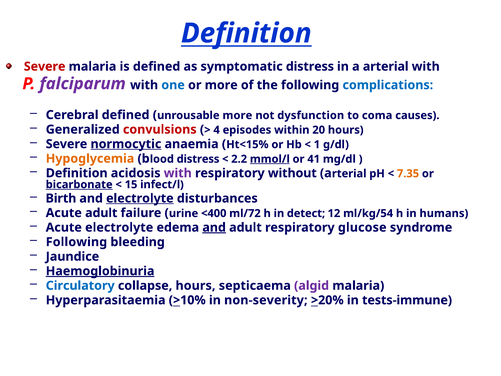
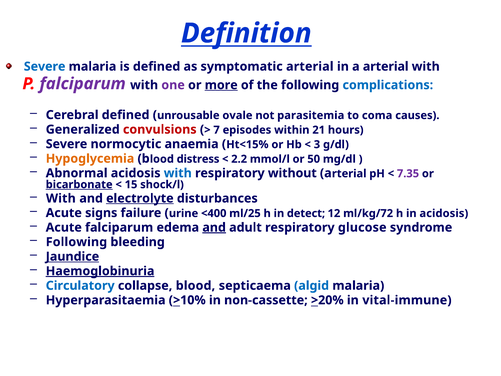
Severe colour: red -> blue (45, 66)
symptomatic distress: distress -> arterial (310, 66)
one colour: blue -> purple (173, 85)
more underline: none -> present (221, 85)
unrousable more: more -> ovale (237, 115)
dysfunction: dysfunction -> parasitemia (311, 115)
4: 4 -> 7 (217, 130)
20: 20 -> 21 (319, 130)
normocytic underline: present -> none (126, 144)
1: 1 -> 3 (317, 144)
mmol/l underline: present -> none (270, 159)
41: 41 -> 50 (314, 159)
Definition: Definition -> Abnormal (77, 173)
with colour: purple -> blue (178, 173)
7.35 colour: orange -> purple (408, 173)
infect/l: infect/l -> shock/l (162, 184)
Birth: Birth -> With (61, 198)
Acute adult: adult -> signs (101, 213)
ml/72: ml/72 -> ml/25 (245, 213)
ml/kg/54: ml/kg/54 -> ml/kg/72 (368, 213)
in humans: humans -> acidosis (444, 213)
Acute electrolyte: electrolyte -> falciparum (119, 227)
Jaundice underline: none -> present (72, 256)
collapse hours: hours -> blood (195, 285)
algid colour: purple -> blue (312, 285)
non-severity: non-severity -> non-cassette (266, 300)
tests-immune: tests-immune -> vital-immune (407, 300)
